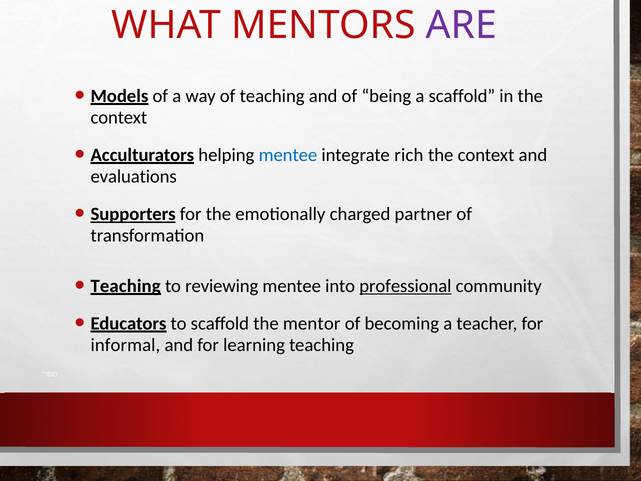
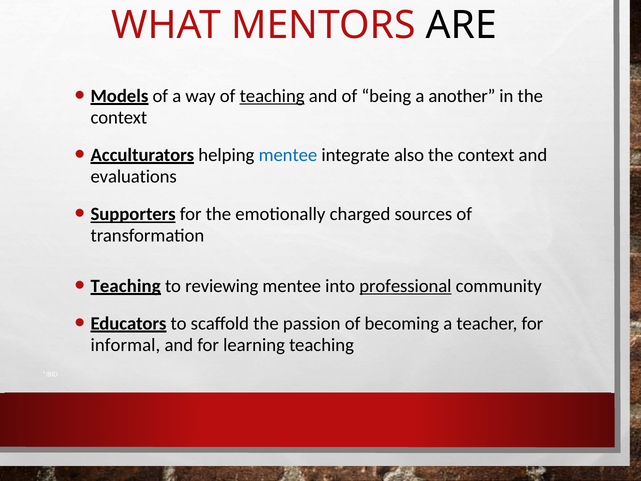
ARE colour: purple -> black (461, 25)
teaching underline: none -> present (272, 96)
a scaffold: scaffold -> another (462, 96)
rich: rich -> also (409, 155)
partner: partner -> sources (423, 214)
mentor: mentor -> passion (312, 323)
